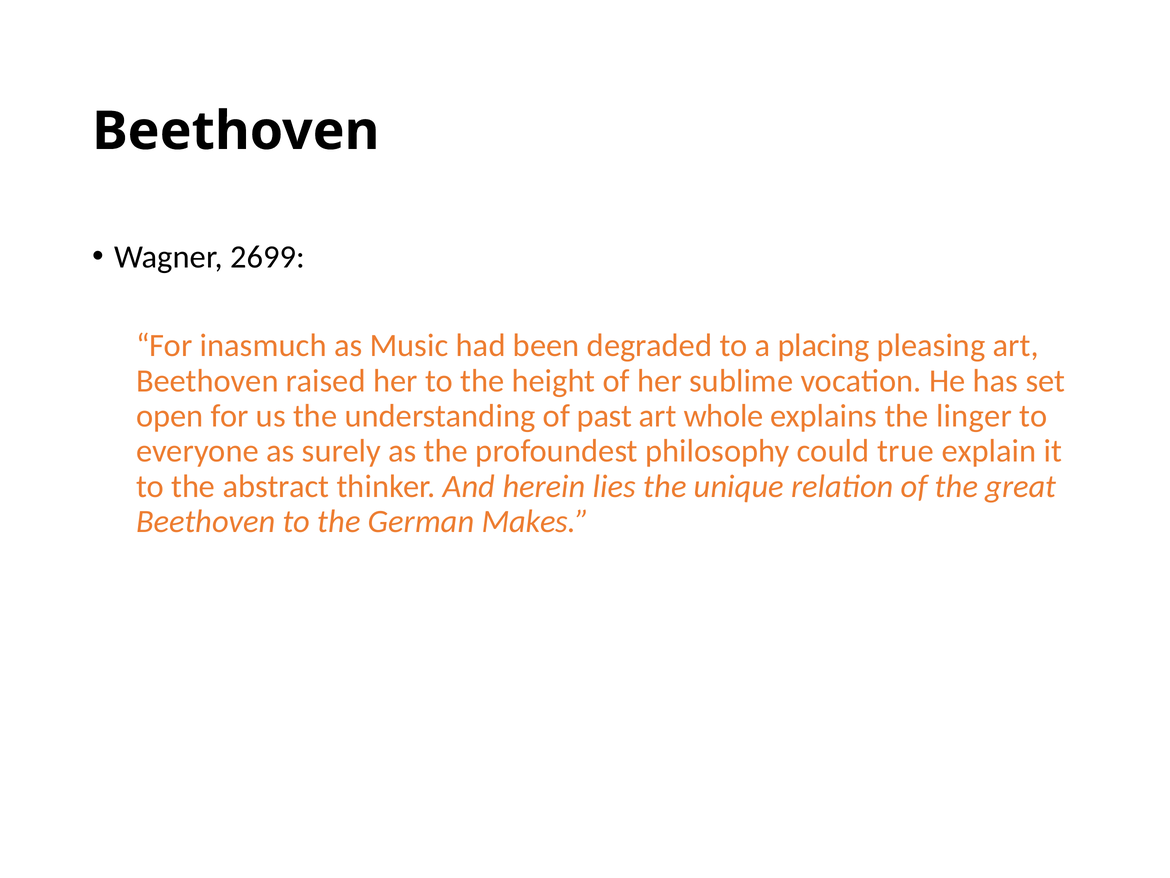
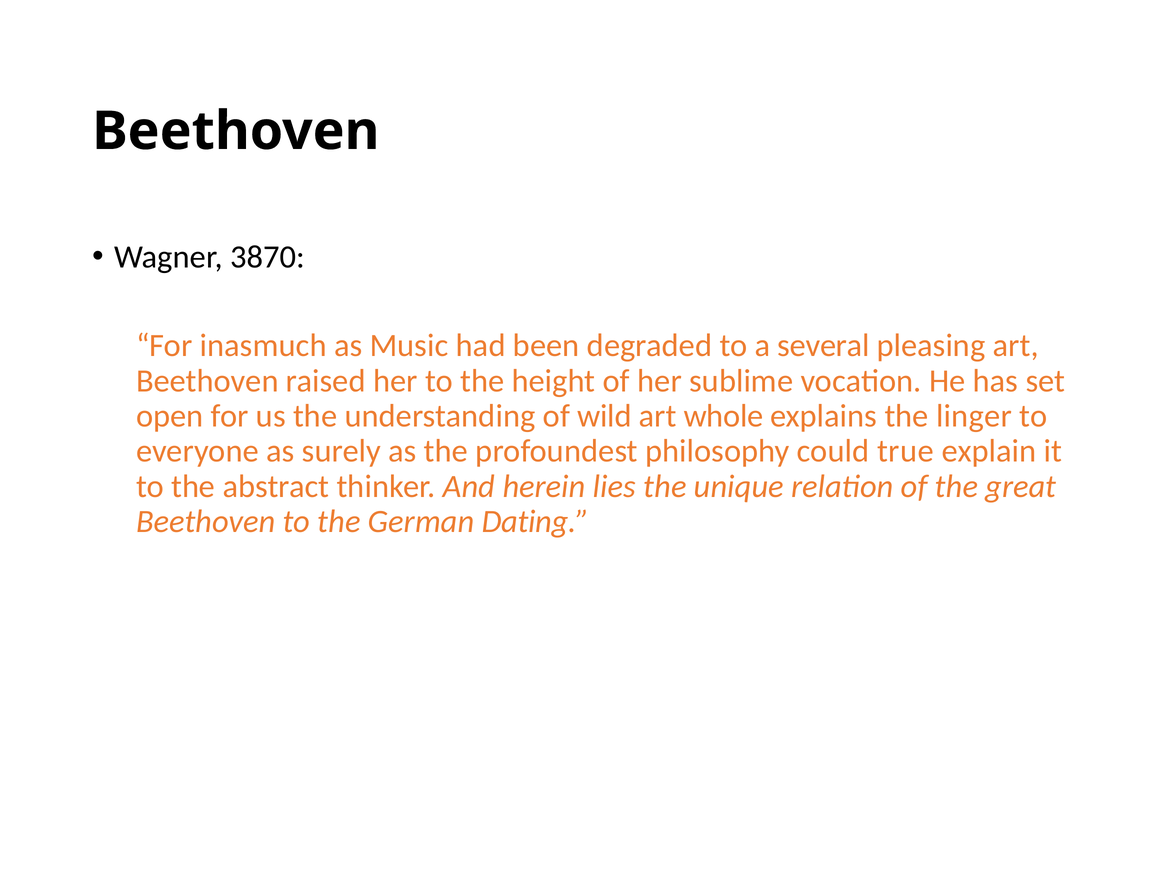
2699: 2699 -> 3870 (267, 257)
placing: placing -> several (824, 345)
past: past -> wild (604, 416)
Makes: Makes -> Dating (535, 521)
